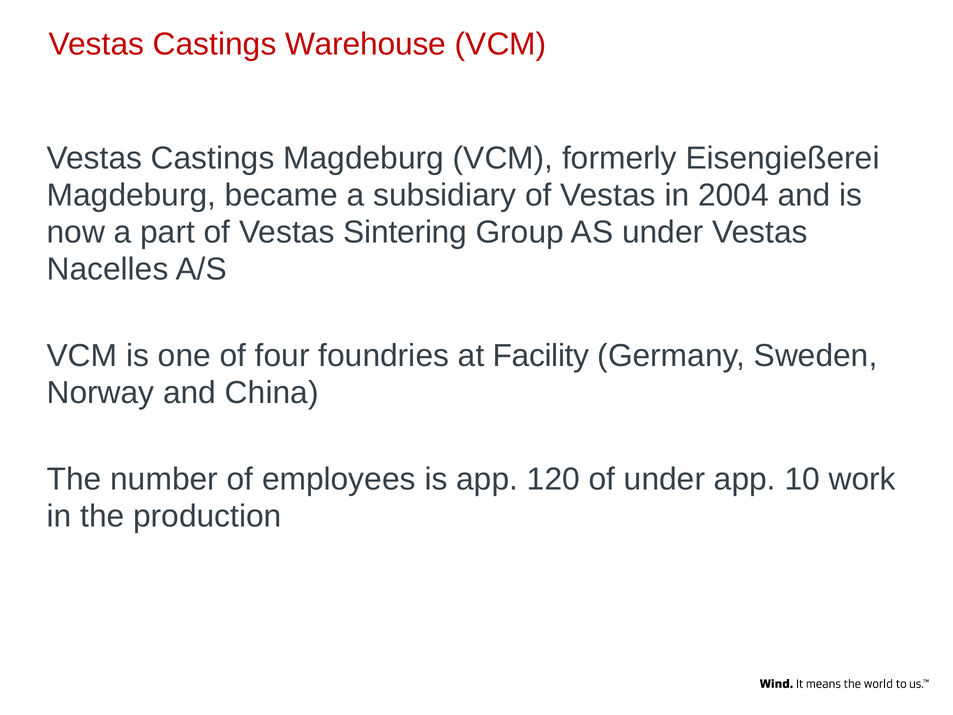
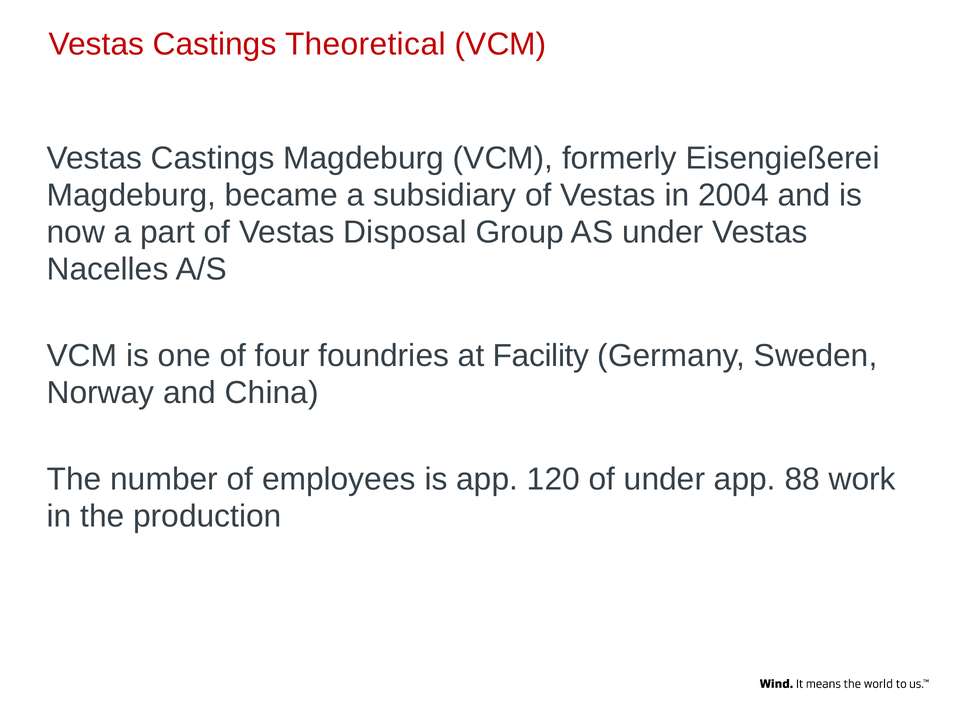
Warehouse: Warehouse -> Theoretical (365, 44)
Sintering: Sintering -> Disposal (405, 232)
10: 10 -> 88 (802, 479)
